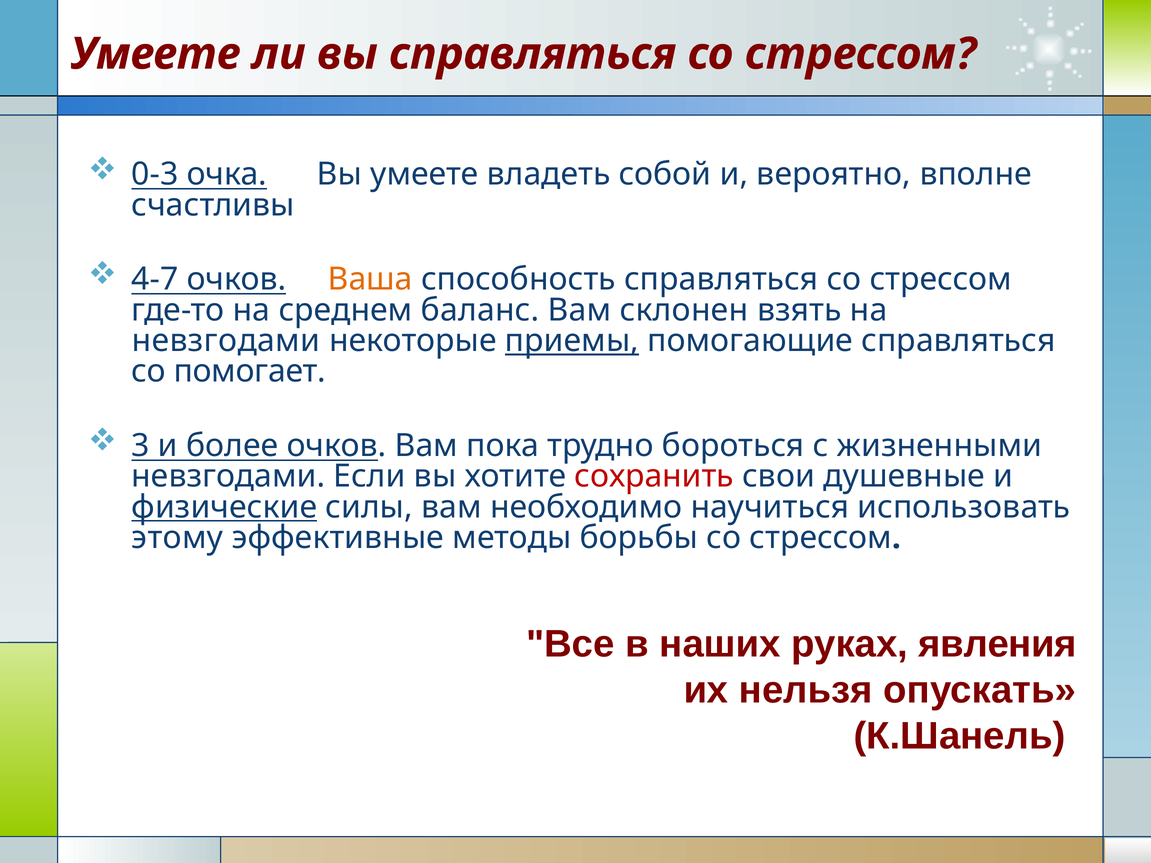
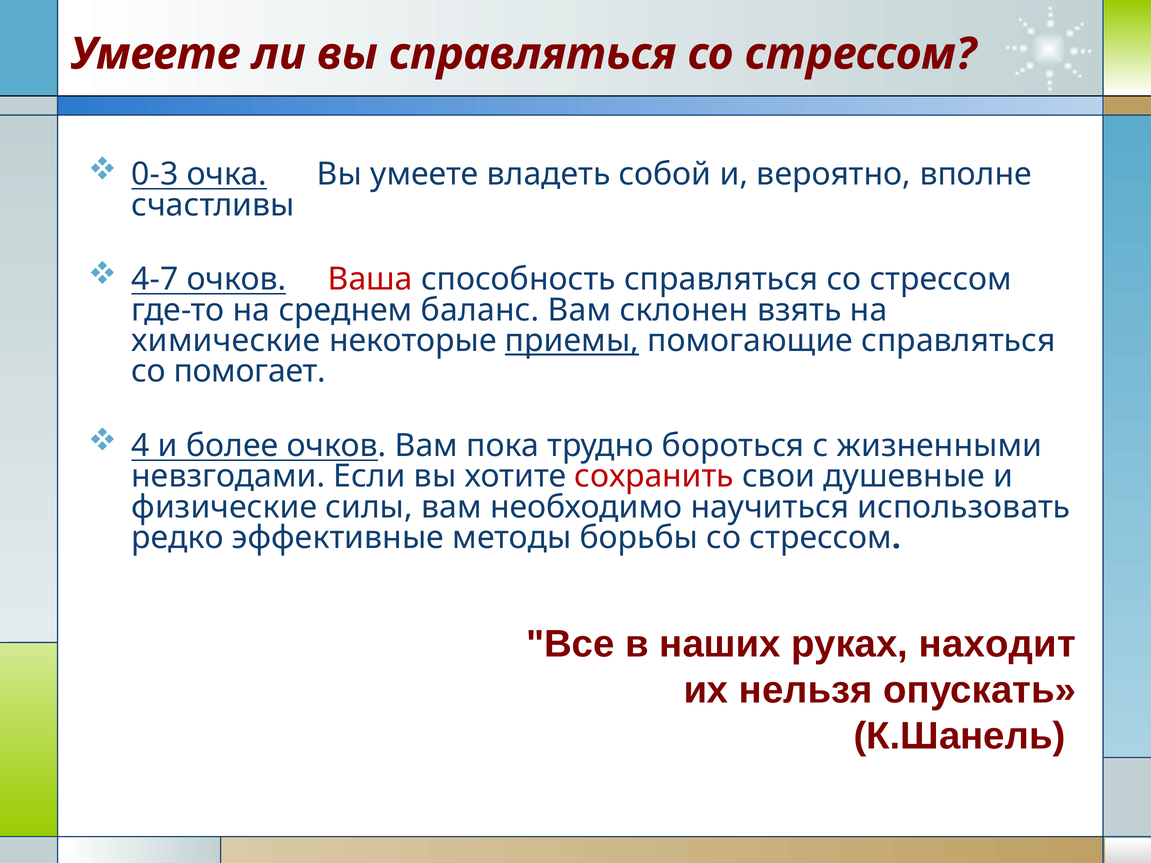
Ваша colour: orange -> red (370, 279)
невзгодами: невзгодами -> химические (226, 341)
3: 3 -> 4 (141, 446)
физические underline: present -> none (224, 507)
этому: этому -> редко (177, 538)
явления: явления -> находит (997, 644)
